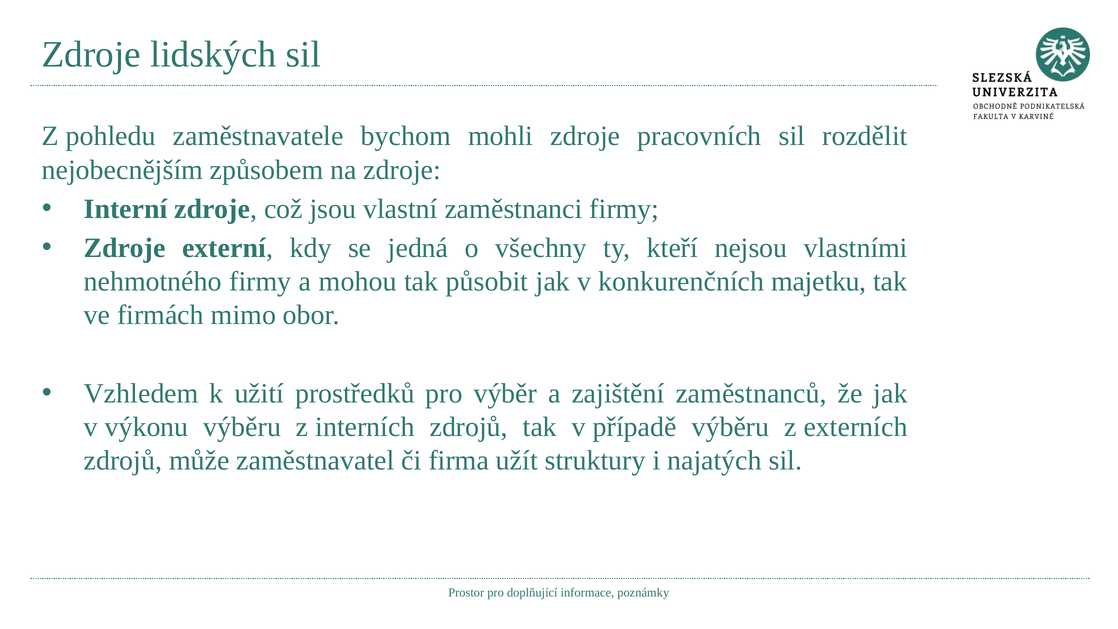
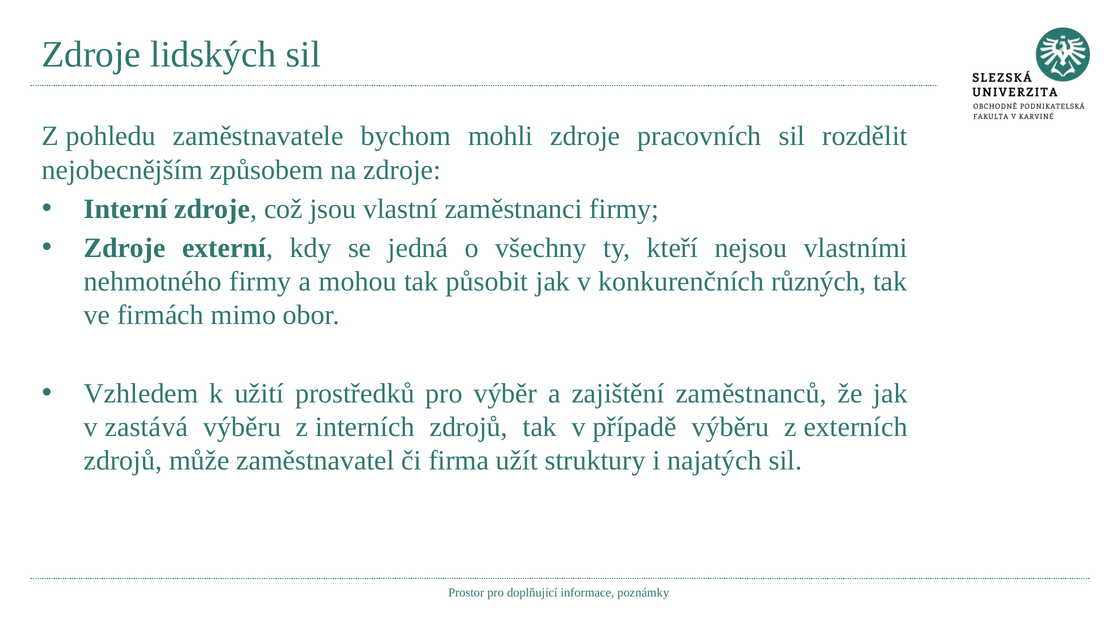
majetku: majetku -> různých (819, 282)
výkonu: výkonu -> zastává (146, 427)
